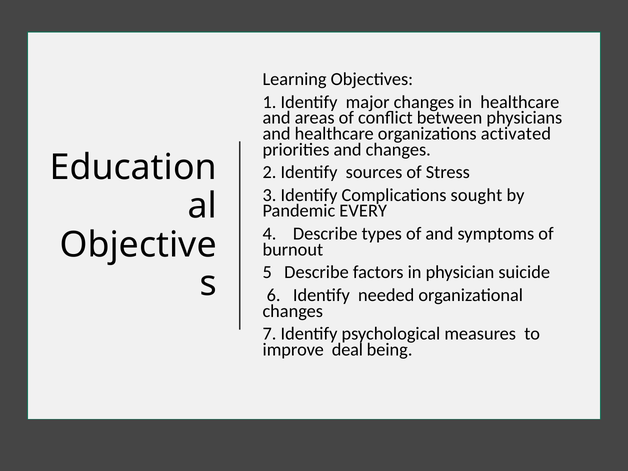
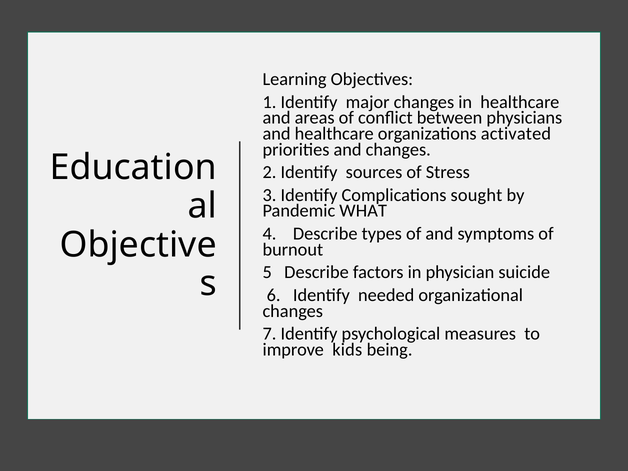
EVERY: EVERY -> WHAT (363, 211)
deal: deal -> kids (347, 350)
